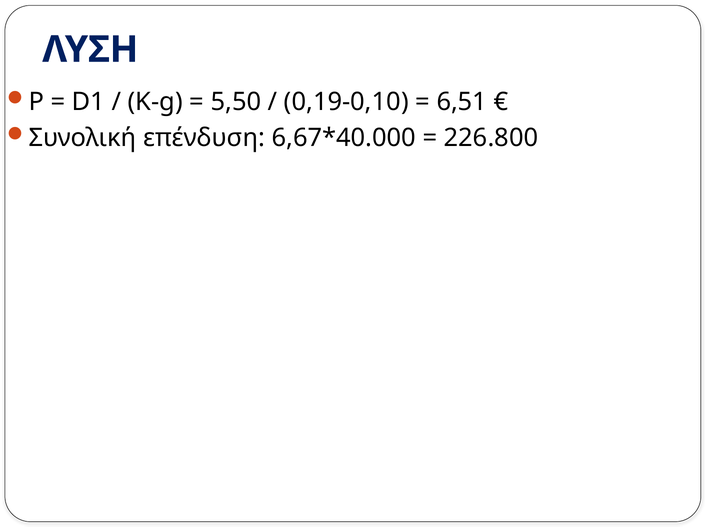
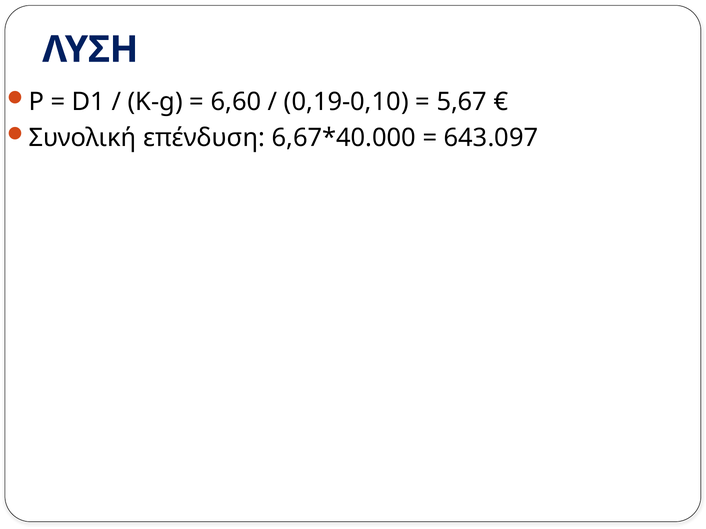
5,50: 5,50 -> 6,60 (236, 102)
6,51: 6,51 -> 5,67 (462, 102)
226.800: 226.800 -> 643.097 (491, 138)
